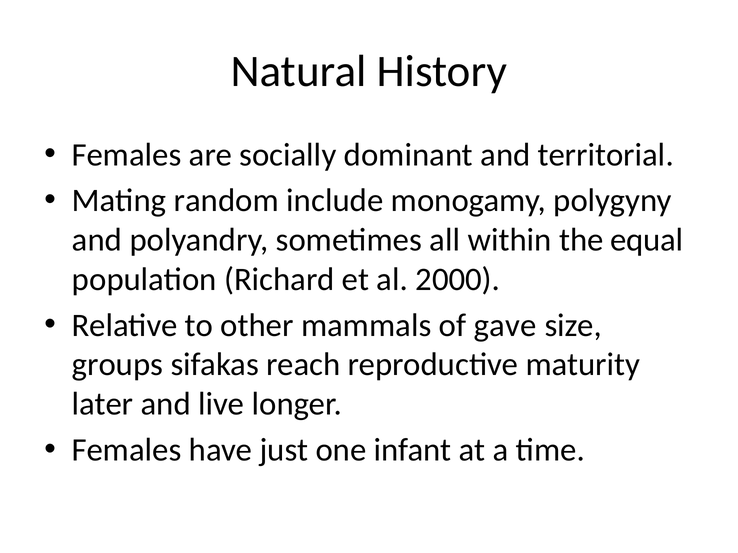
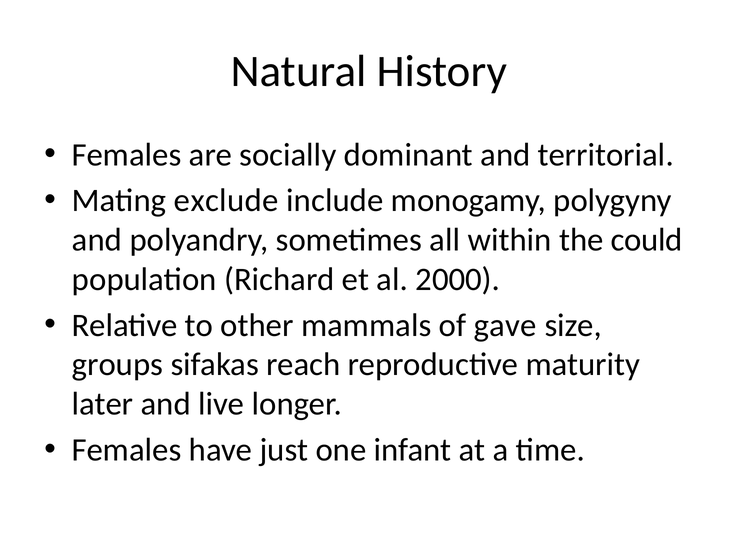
random: random -> exclude (226, 201)
equal: equal -> could (647, 240)
